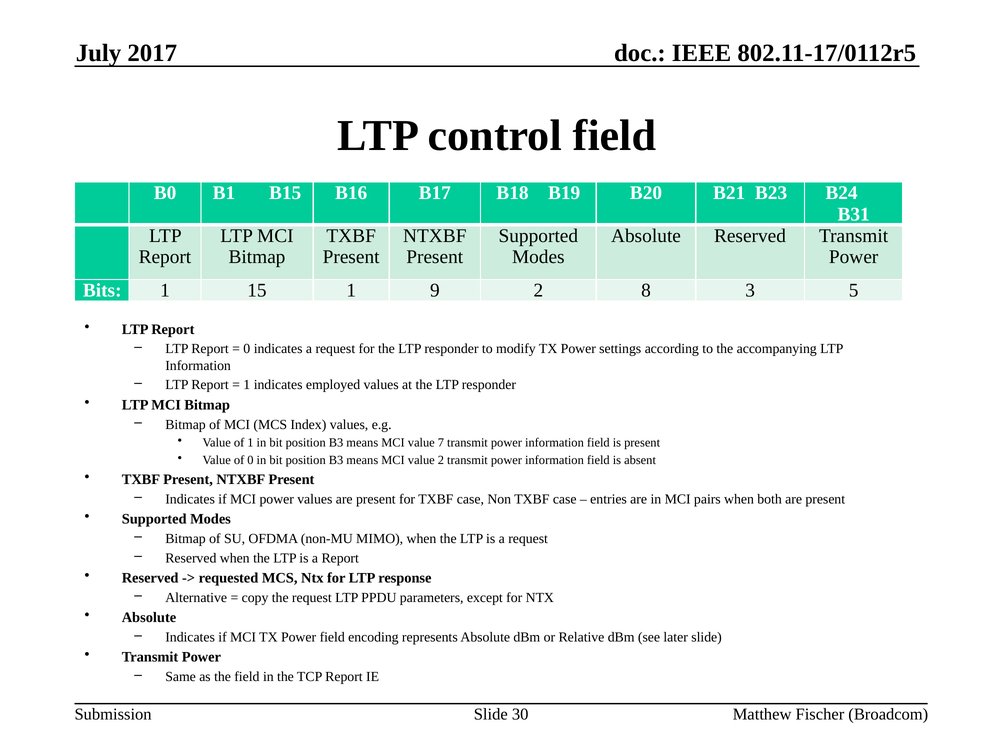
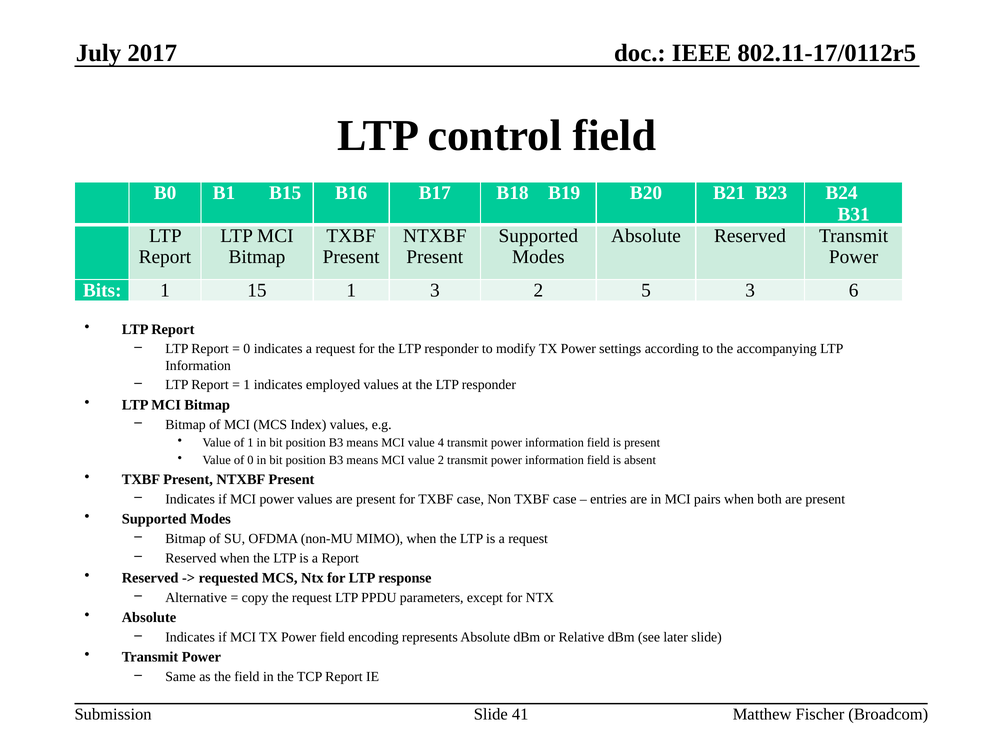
1 9: 9 -> 3 (435, 291)
8: 8 -> 5 (646, 291)
5: 5 -> 6 (854, 291)
7: 7 -> 4 (441, 443)
30: 30 -> 41 (520, 715)
